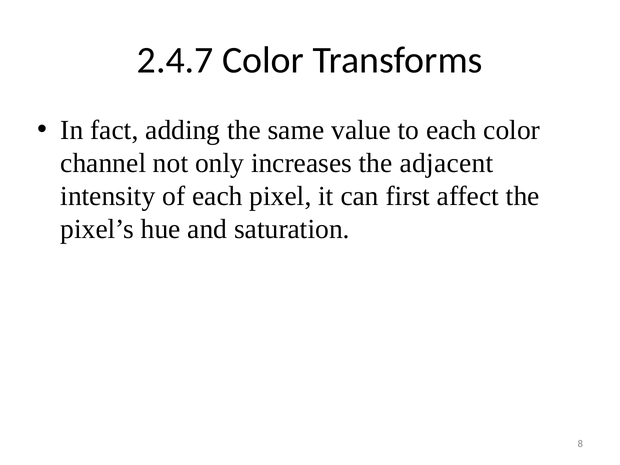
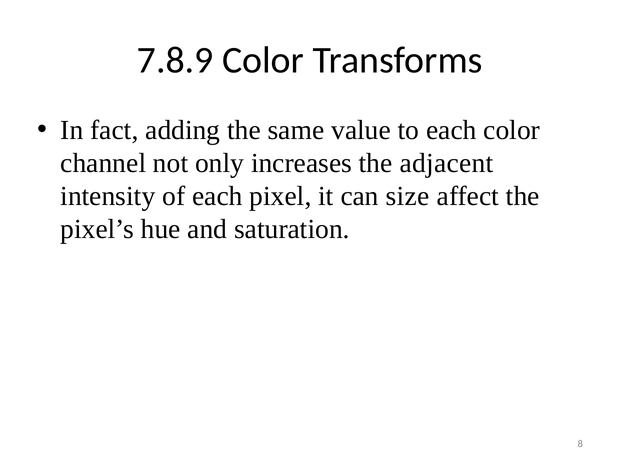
2.4.7: 2.4.7 -> 7.8.9 (175, 60)
first: first -> size (408, 196)
